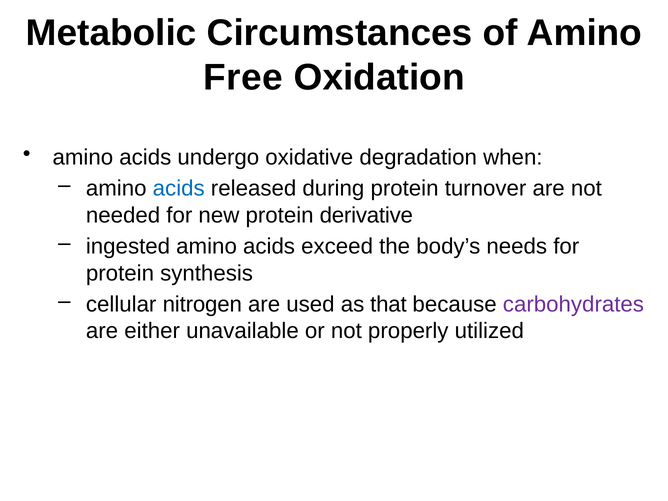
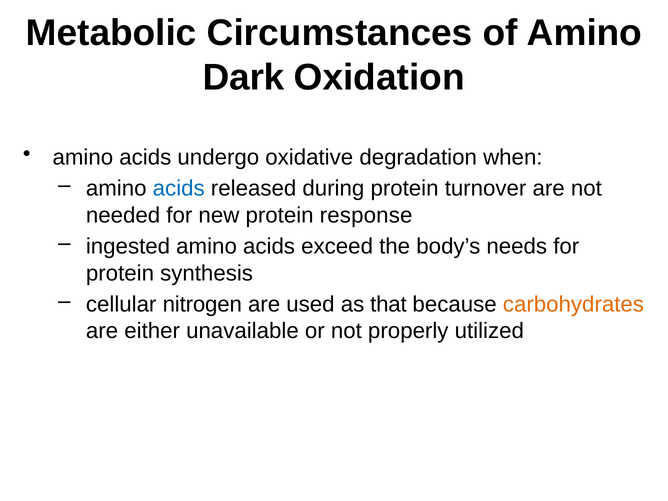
Free: Free -> Dark (244, 78)
derivative: derivative -> response (366, 215)
carbohydrates colour: purple -> orange (573, 304)
